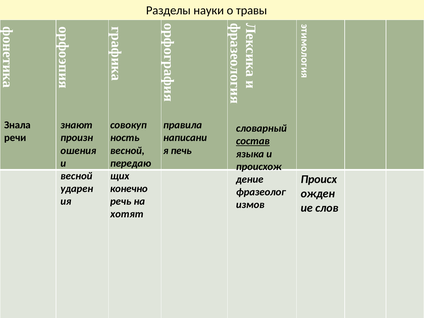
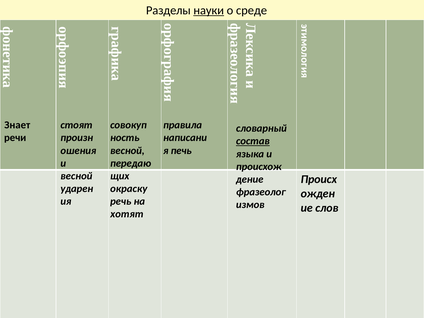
науки underline: none -> present (209, 10)
травы: травы -> среде (252, 10)
Знала: Знала -> Знает (17, 125)
знают: знают -> стоят (76, 125)
конечно: конечно -> окраску (129, 189)
